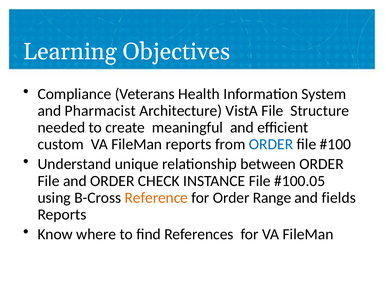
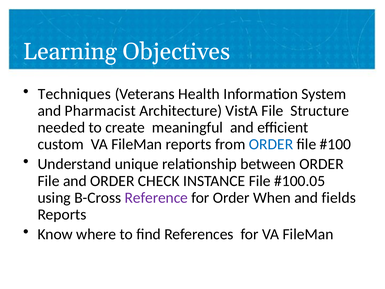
Compliance: Compliance -> Techniques (74, 94)
Reference colour: orange -> purple (156, 197)
Range: Range -> When (272, 197)
